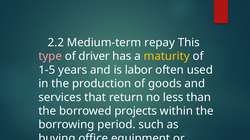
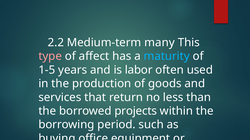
repay: repay -> many (160, 43)
driver: driver -> affect (94, 56)
maturity colour: yellow -> light blue (167, 56)
